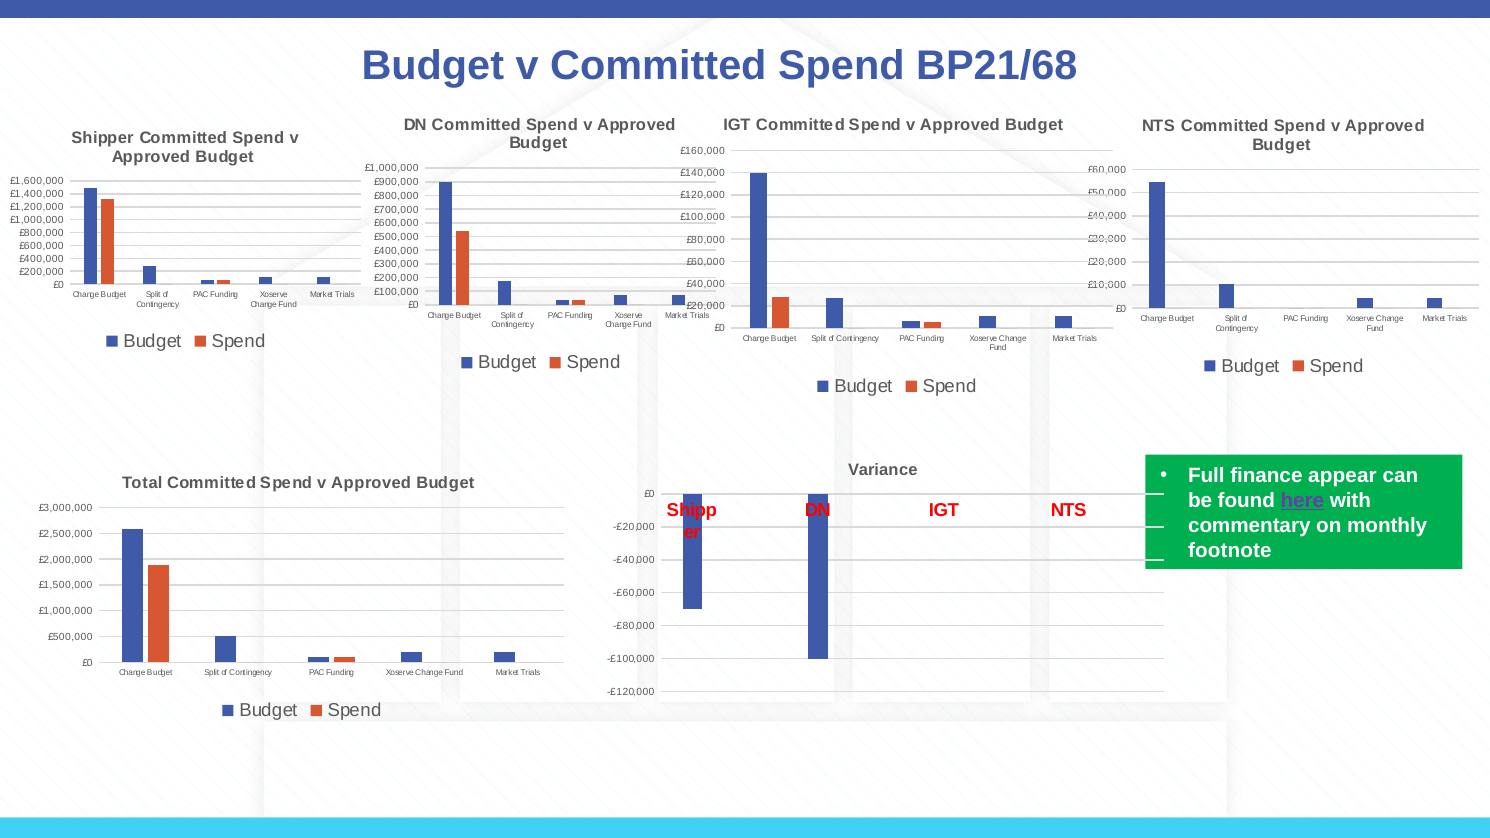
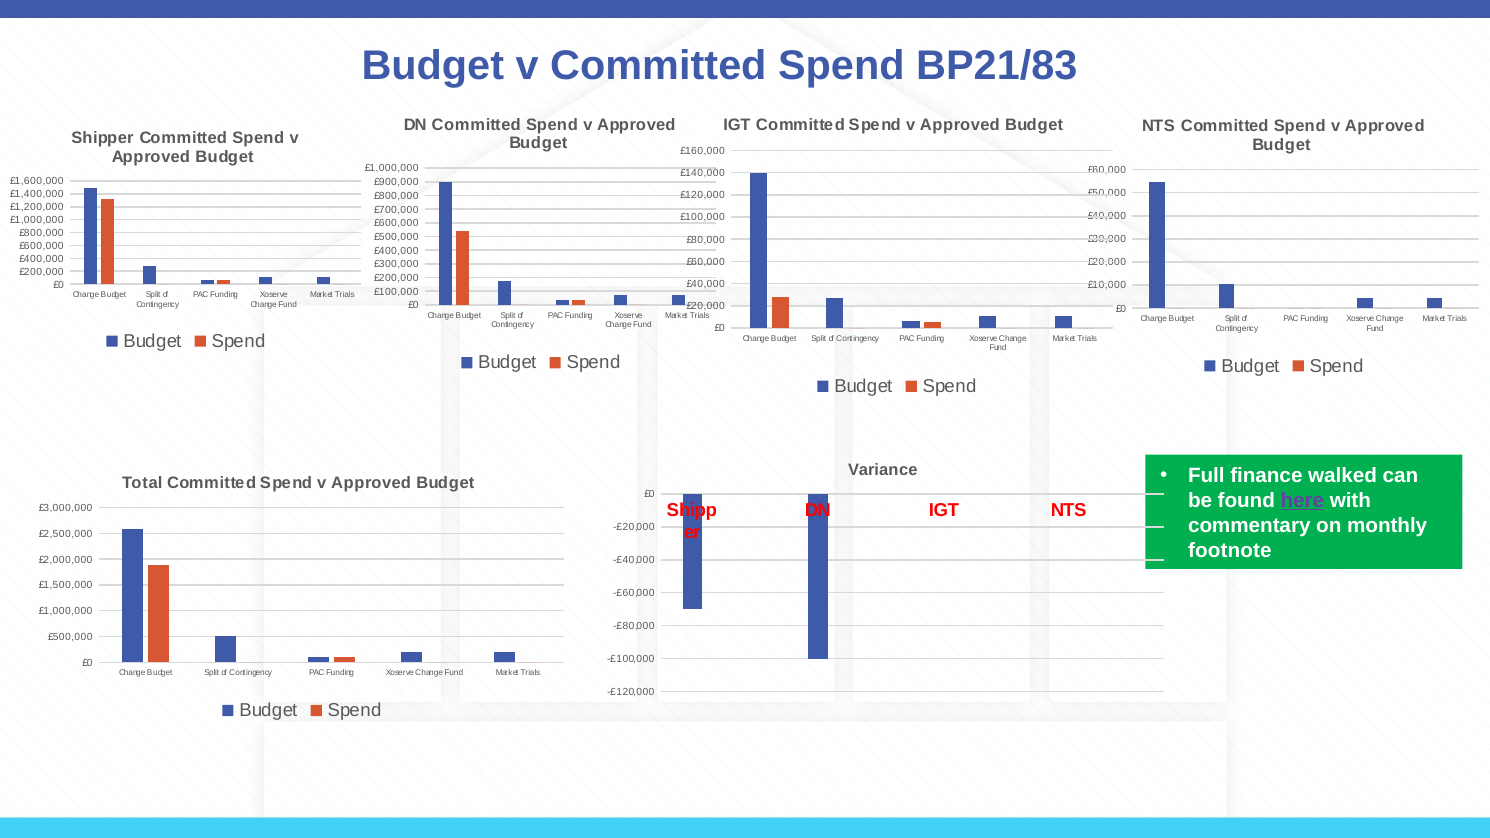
BP21/68: BP21/68 -> BP21/83 (997, 66)
appear: appear -> walked (1343, 476)
